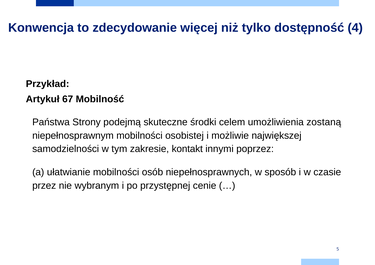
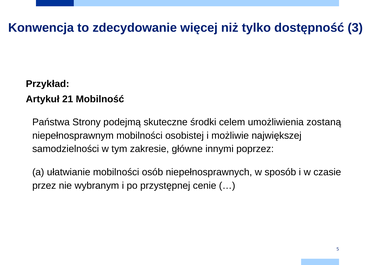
4: 4 -> 3 (355, 28)
67: 67 -> 21 (68, 99)
kontakt: kontakt -> główne (187, 149)
